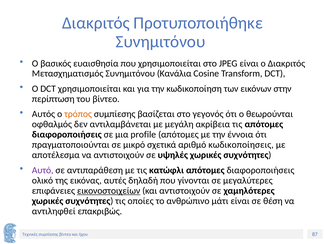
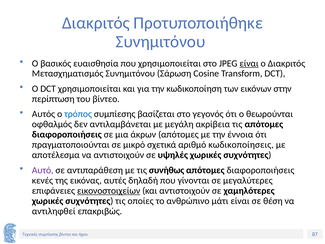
είναι underline: none -> present (249, 63)
Κανάλια: Κανάλια -> Σάρωση (174, 74)
τρόπος colour: orange -> blue (78, 114)
profile: profile -> άκρων (143, 134)
κατώφλι: κατώφλι -> συνήθως (167, 170)
ολικό: ολικό -> κενές (42, 180)
